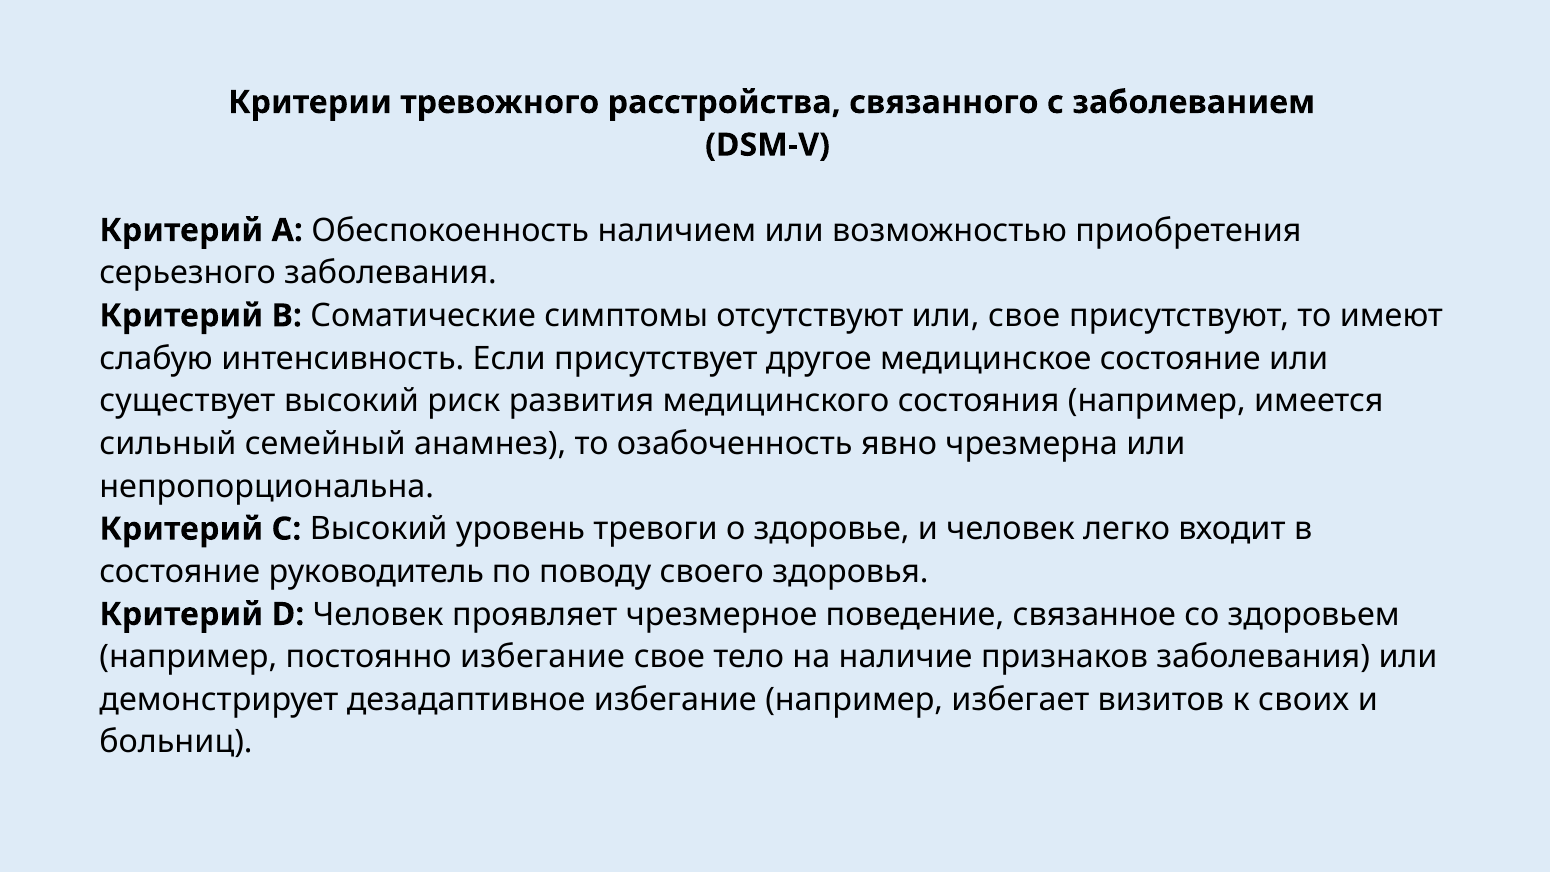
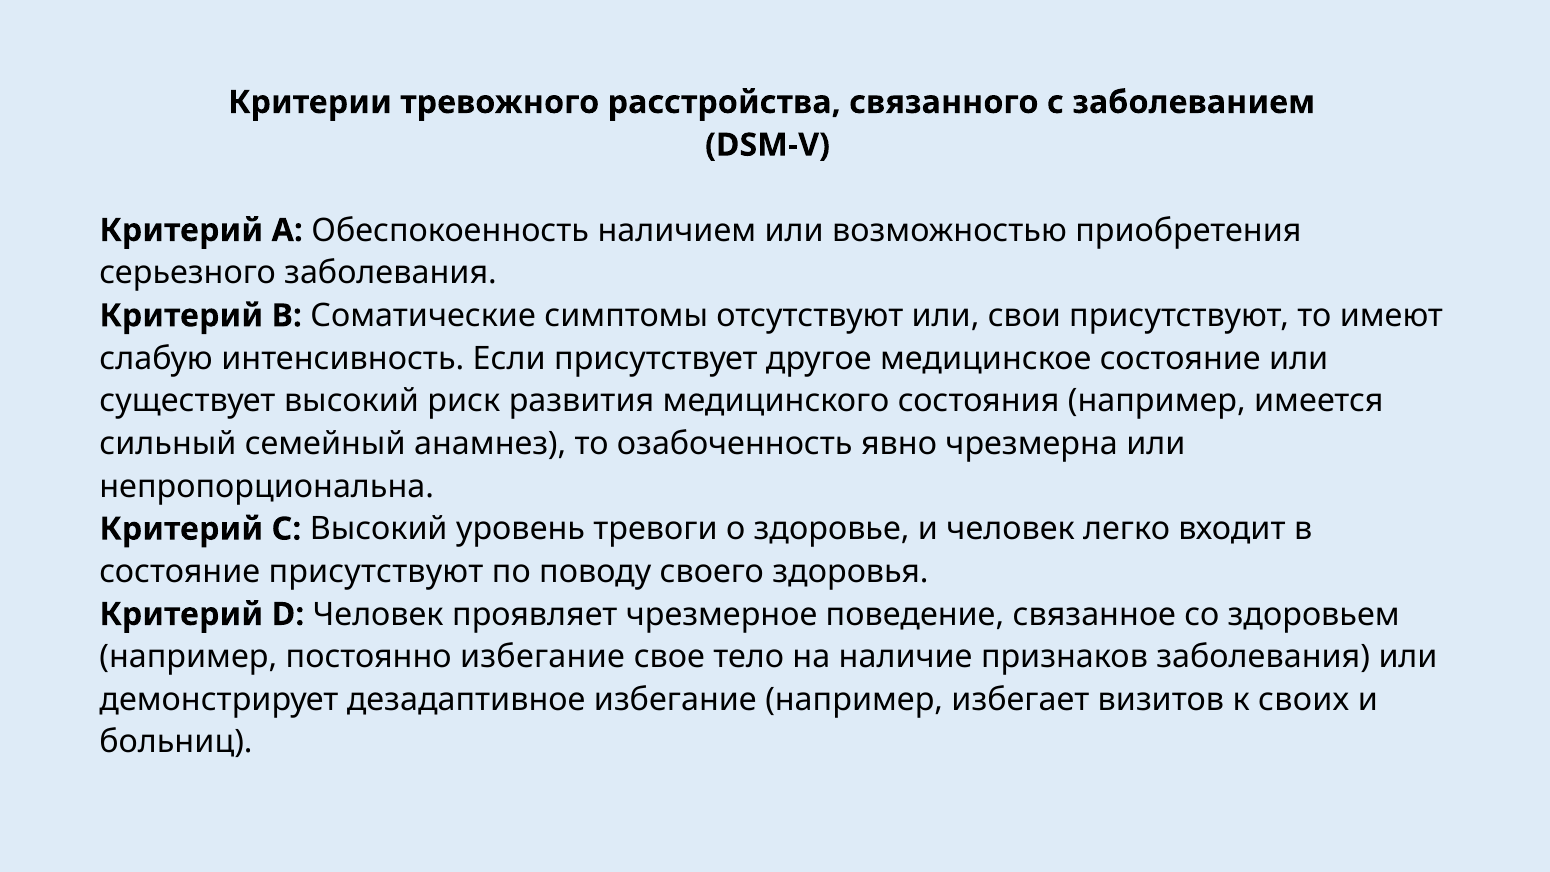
или свое: свое -> свои (1024, 316)
состояние руководитель: руководитель -> присутствуют (376, 572)
